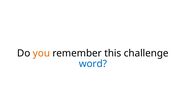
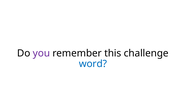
you colour: orange -> purple (41, 53)
